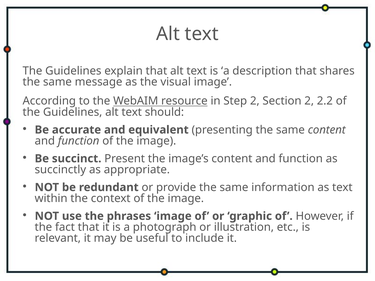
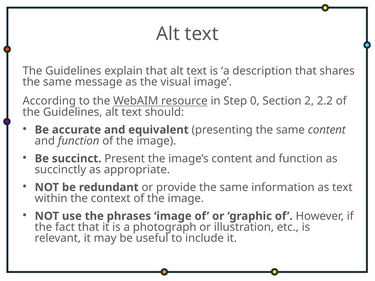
Step 2: 2 -> 0 (255, 101)
